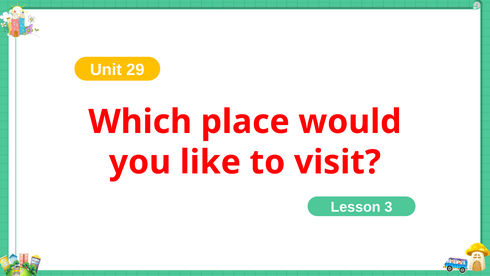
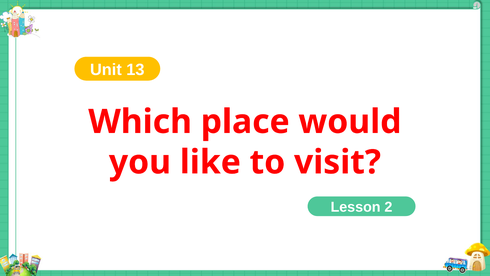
29: 29 -> 13 (135, 70)
3: 3 -> 2 (388, 207)
